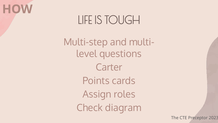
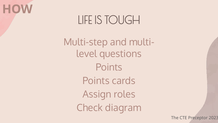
Carter: Carter -> Points (109, 67)
